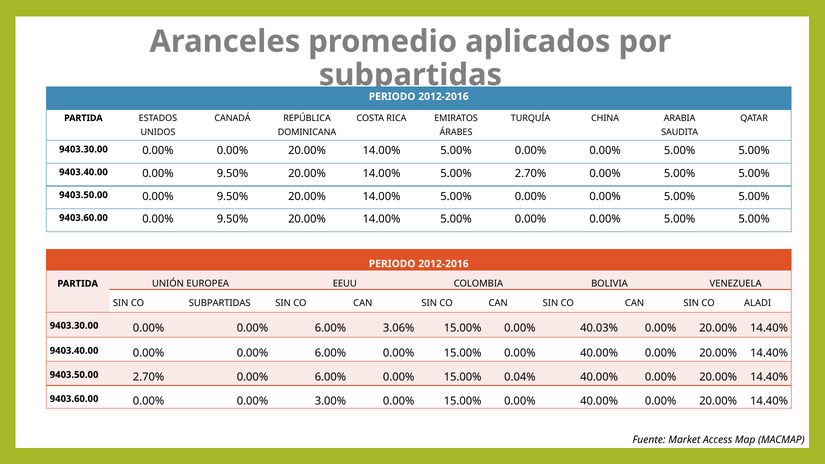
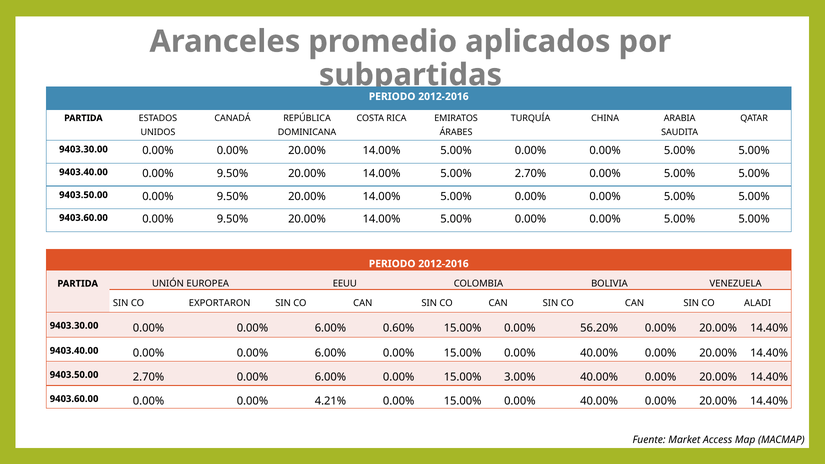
CO SUBPARTIDAS: SUBPARTIDAS -> EXPORTARON (220, 303)
3.06%: 3.06% -> 0.60% (399, 328)
40.03%: 40.03% -> 56.20% (599, 328)
0.04%: 0.04% -> 3.00% (520, 377)
3.00%: 3.00% -> 4.21% (330, 401)
